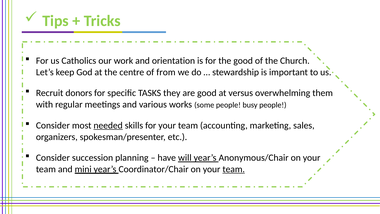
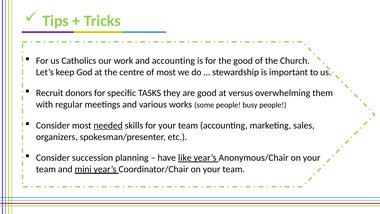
and orientation: orientation -> accounting (173, 61)
of from: from -> most (166, 72)
will: will -> like (185, 158)
team underline: present -> none (234, 169)
